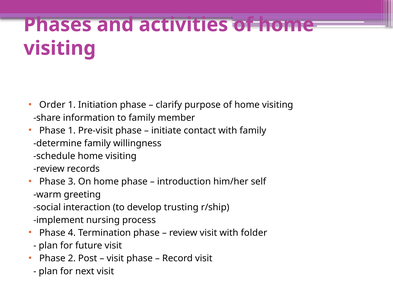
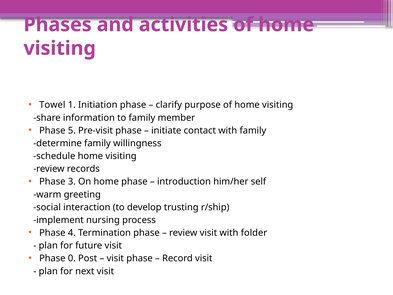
Order: Order -> Towel (52, 105)
Phase 1: 1 -> 5 (72, 130)
2: 2 -> 0 (72, 258)
